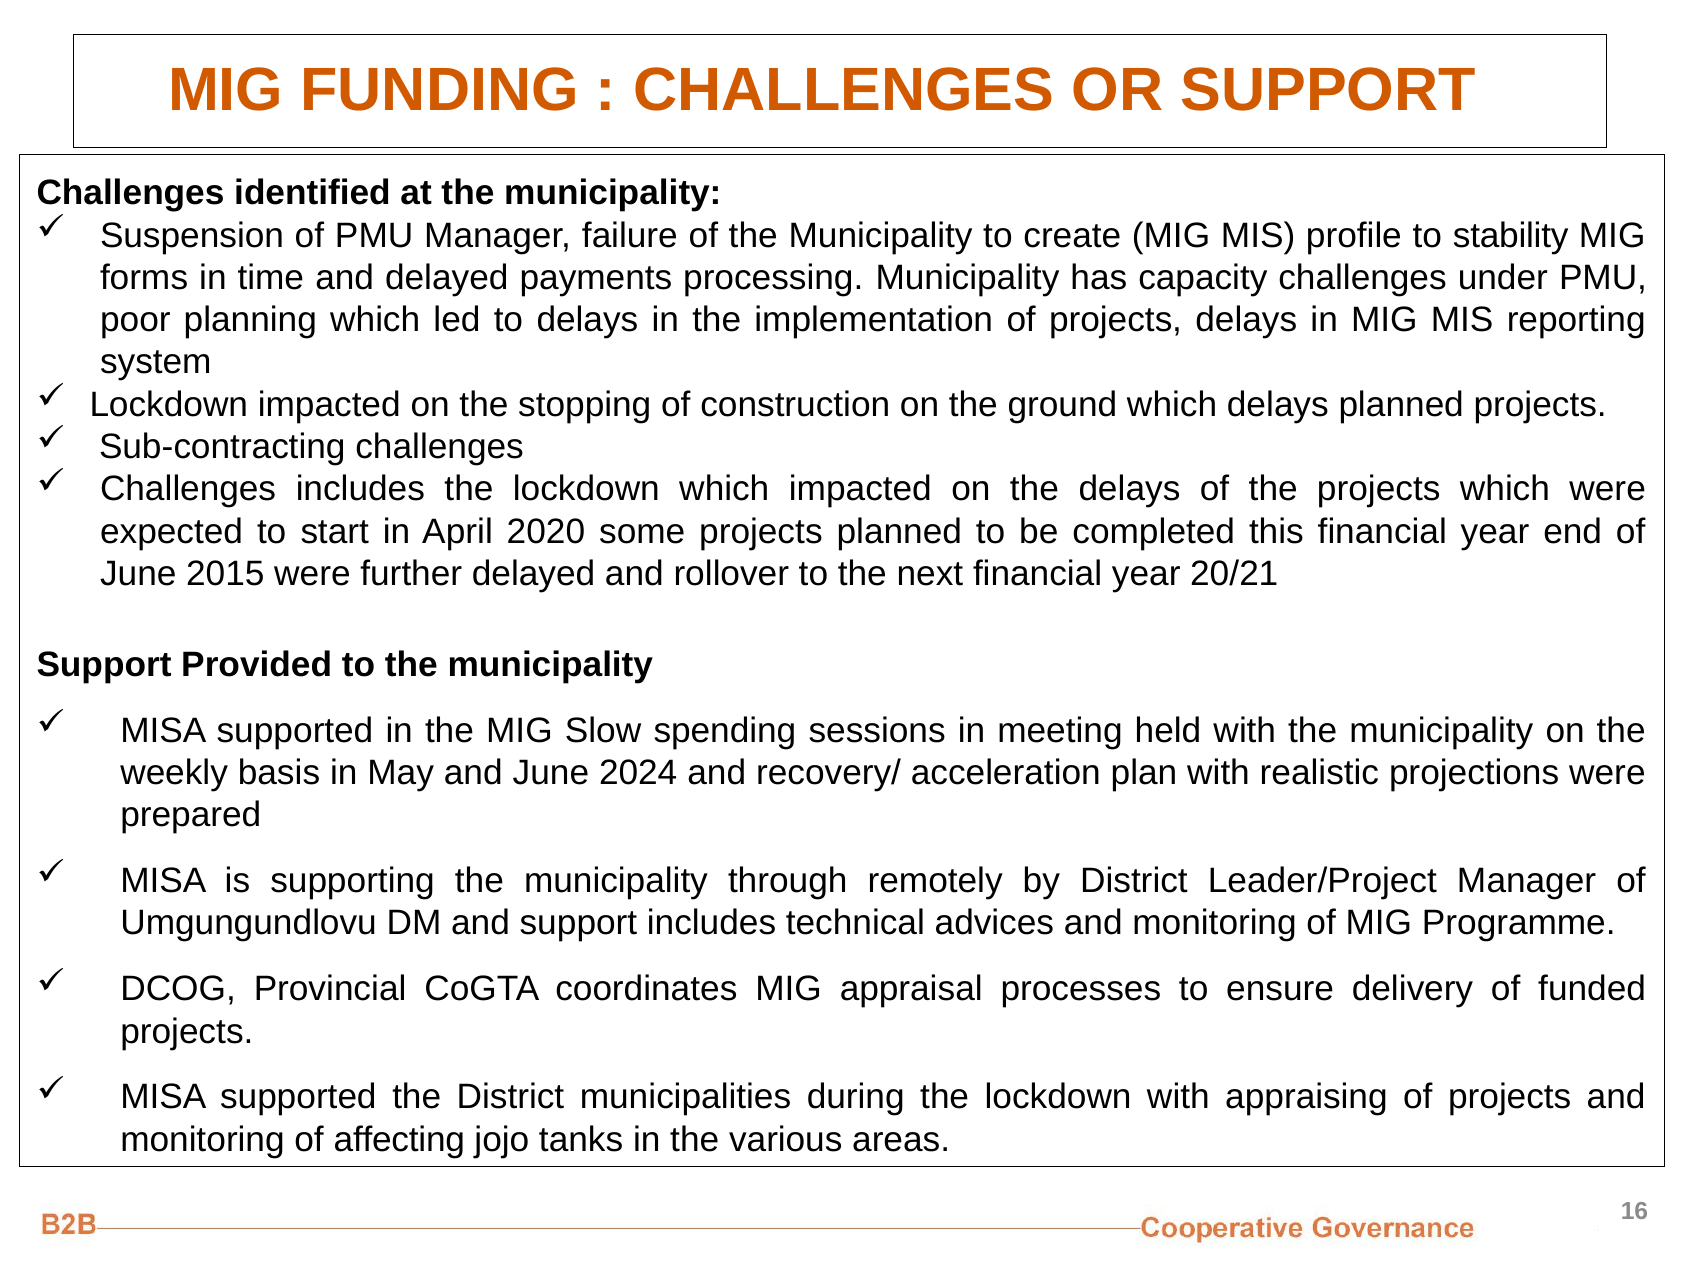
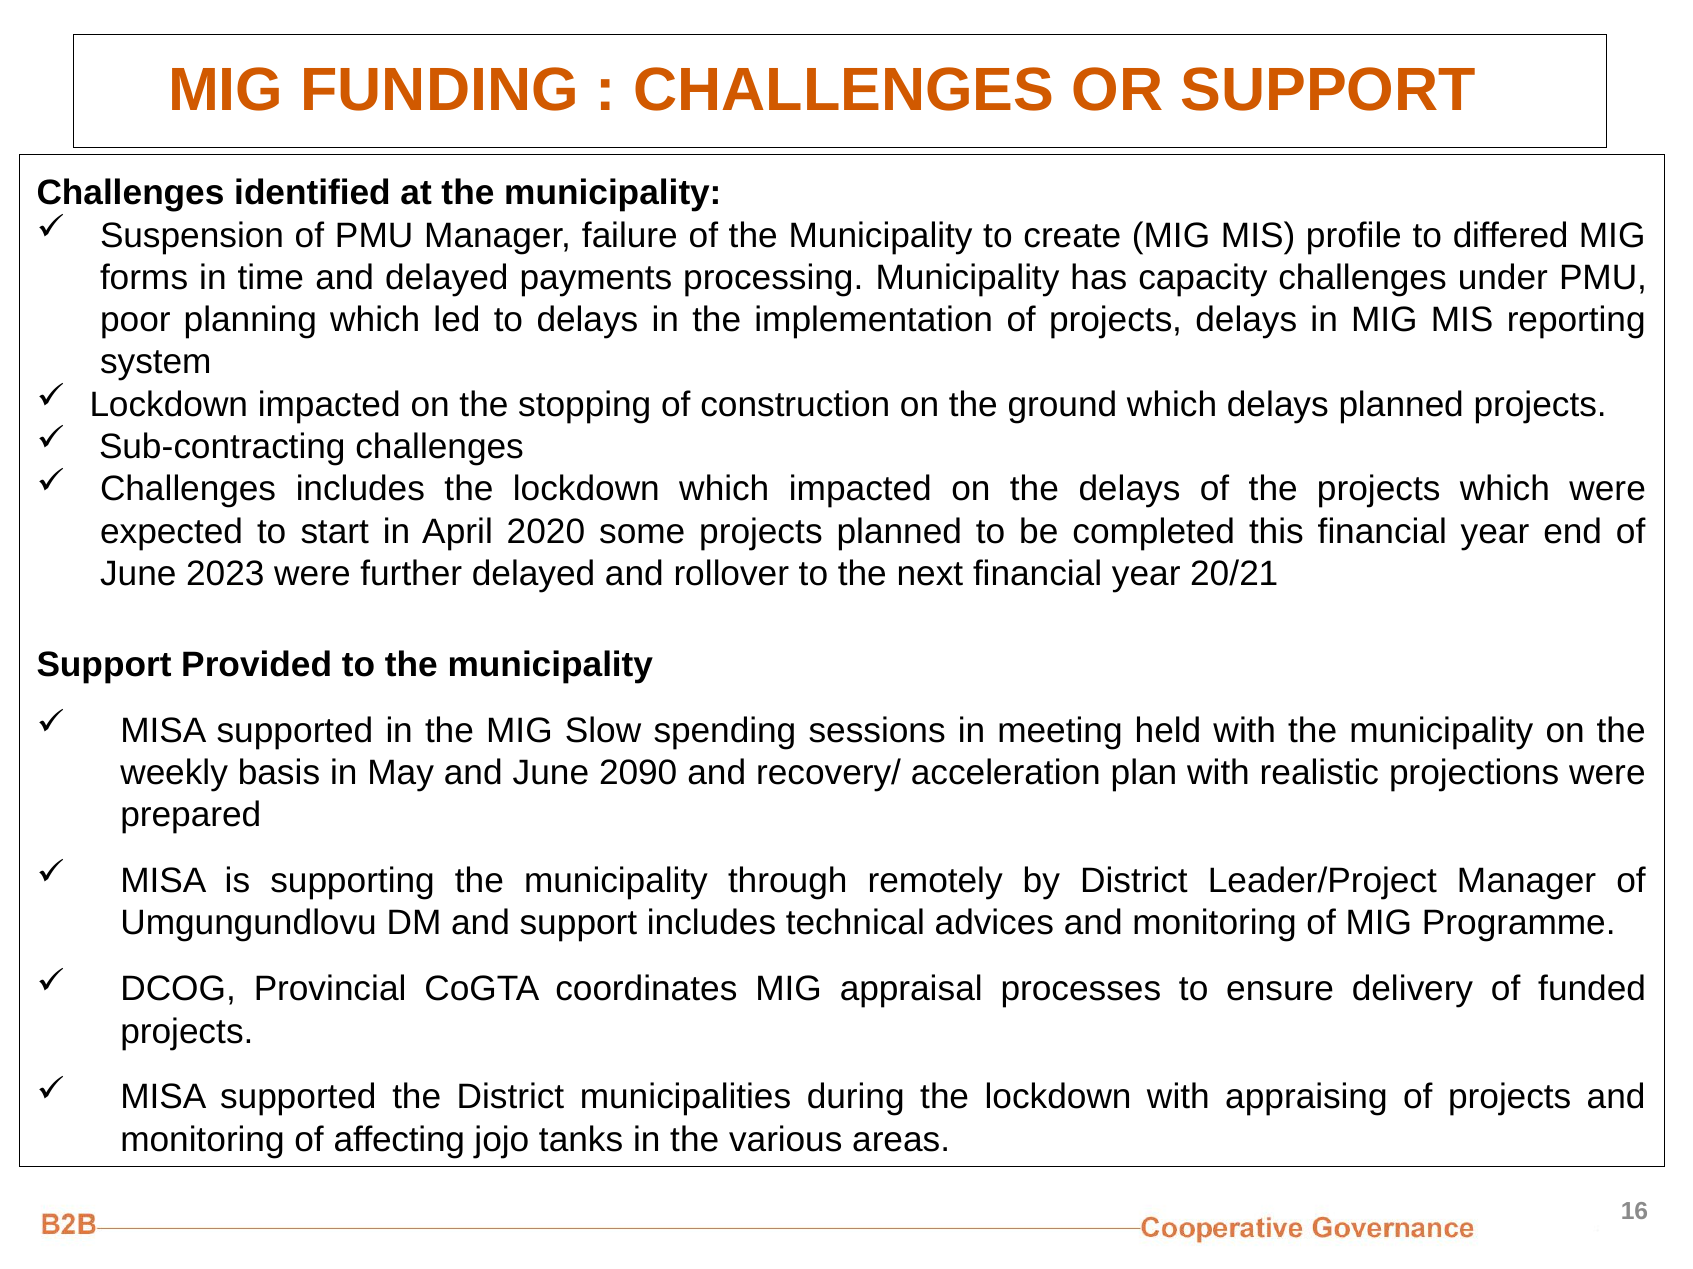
stability: stability -> differed (1511, 236)
2015: 2015 -> 2023 (225, 574)
2024: 2024 -> 2090 (638, 773)
